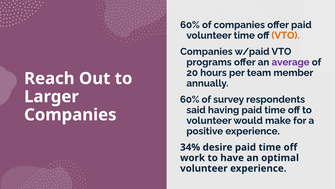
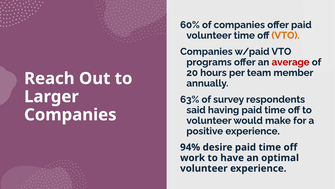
average colour: purple -> red (291, 62)
60%: 60% -> 63% (190, 99)
34%: 34% -> 94% (190, 147)
